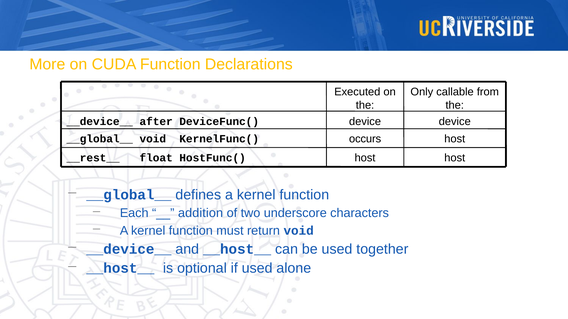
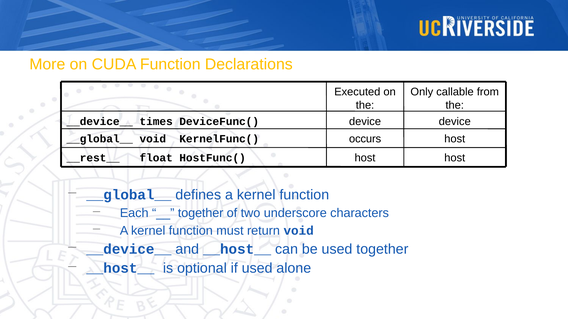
after: after -> times (156, 122)
addition: addition -> together (201, 213)
